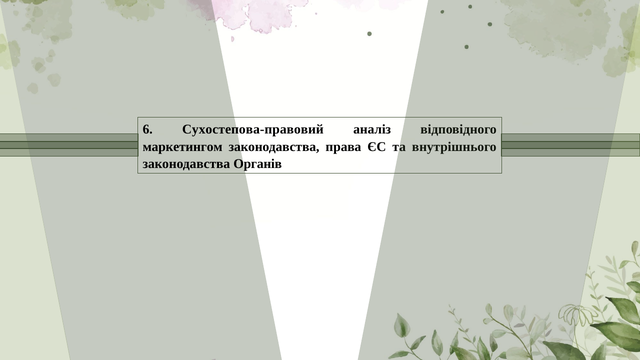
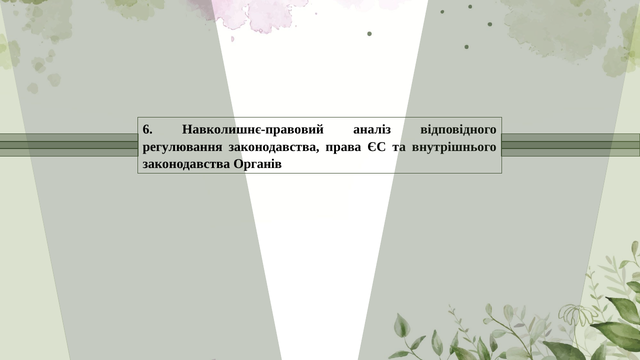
Сухостепова-правовий: Сухостепова-правовий -> Навколишнє-правовий (253, 130)
маркетингом: маркетингом -> регулювання (183, 147)
